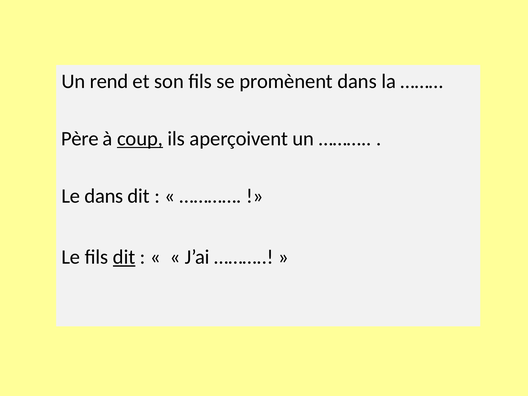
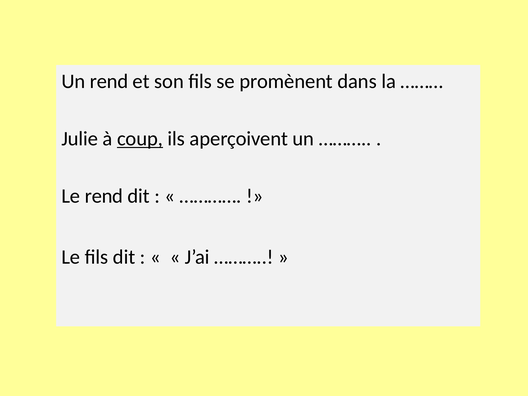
Père: Père -> Julie (80, 139)
Le dans: dans -> rend (104, 196)
dit underline: present -> none (124, 257)
